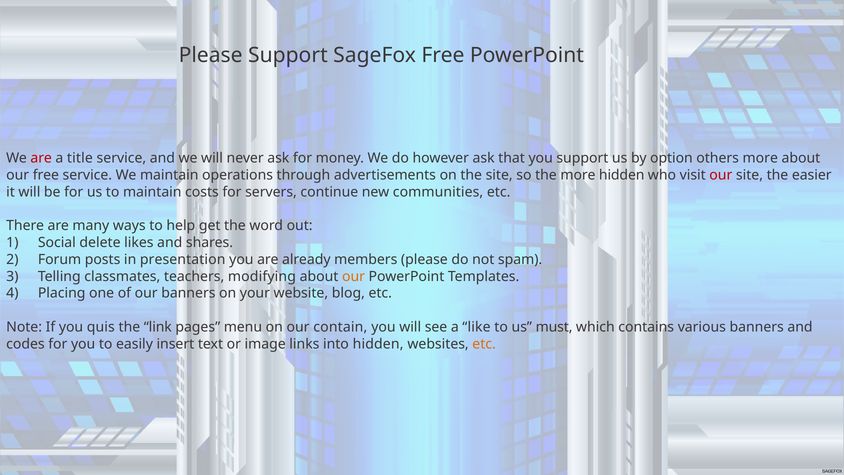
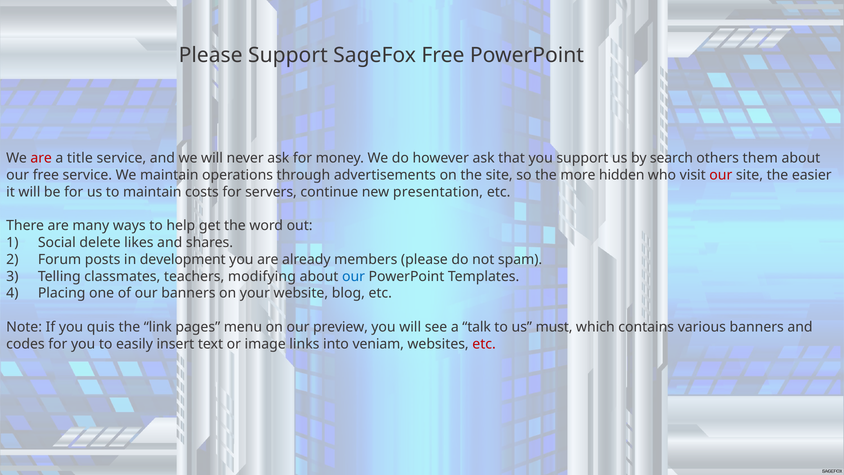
option: option -> search (671, 158)
others more: more -> them (760, 158)
communities: communities -> presentation (438, 192)
presentation: presentation -> development (183, 259)
our colour: orange -> blue (354, 276)
contain: contain -> preview (340, 327)
like: like -> talk (477, 327)
into hidden: hidden -> veniam (378, 344)
etc colour: orange -> red (484, 344)
